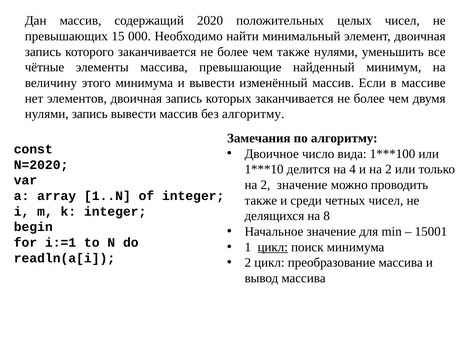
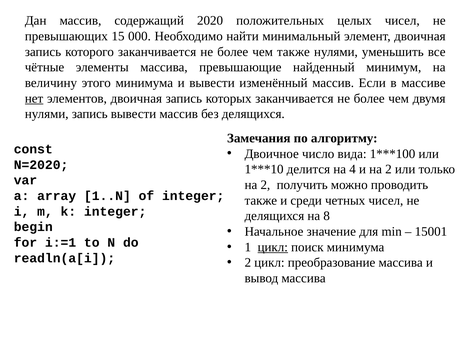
нет underline: none -> present (34, 99)
без алгоритму: алгоритму -> делящихся (253, 114)
2 значение: значение -> получить (302, 185)
